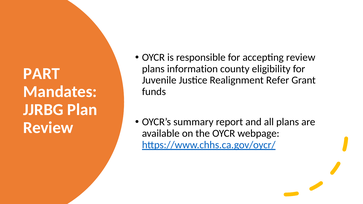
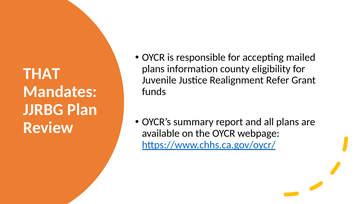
accepting review: review -> mailed (301, 57)
PART: PART -> THAT (42, 74)
